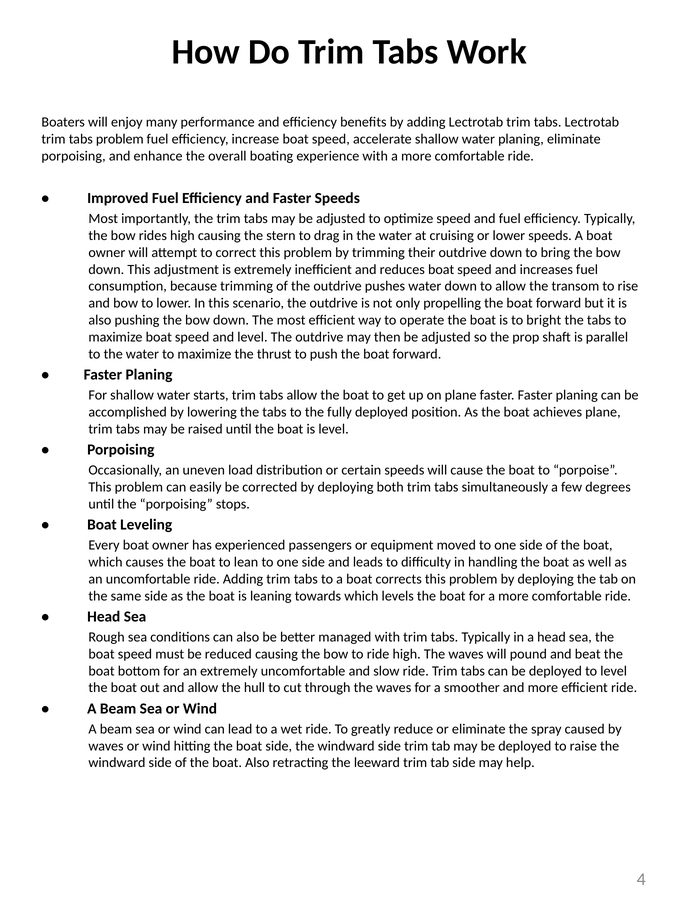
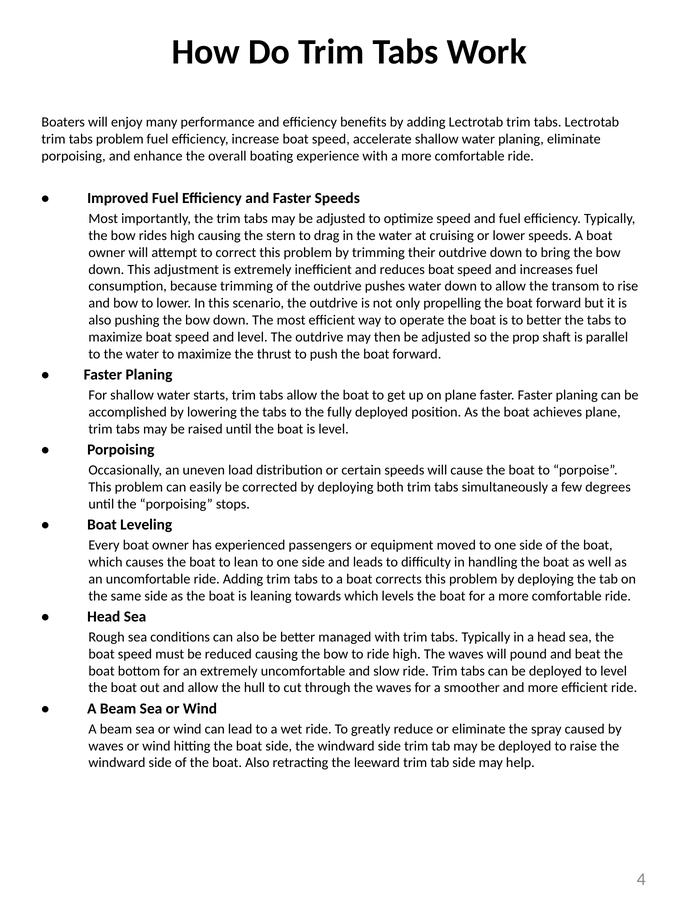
to bright: bright -> better (544, 320)
